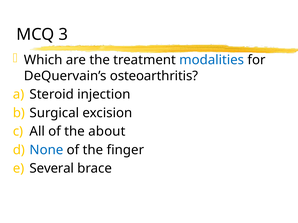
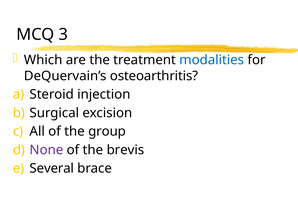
about: about -> group (107, 132)
None colour: blue -> purple (46, 150)
finger: finger -> brevis (125, 150)
